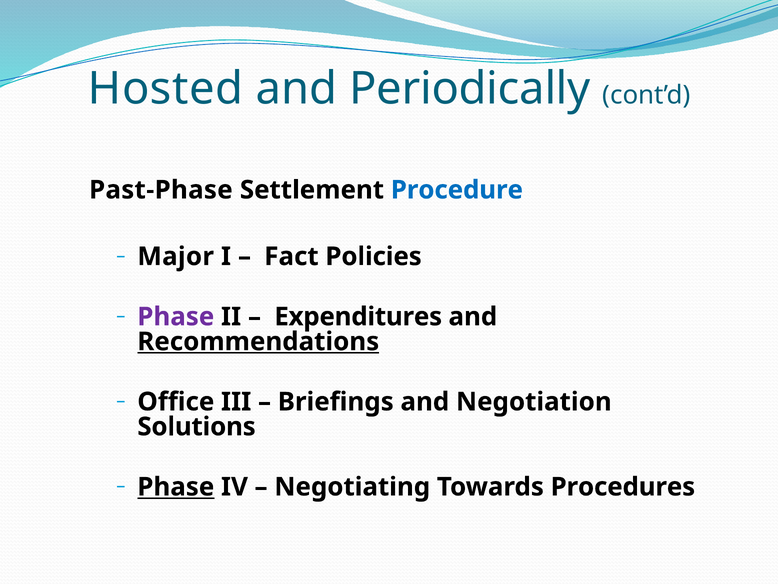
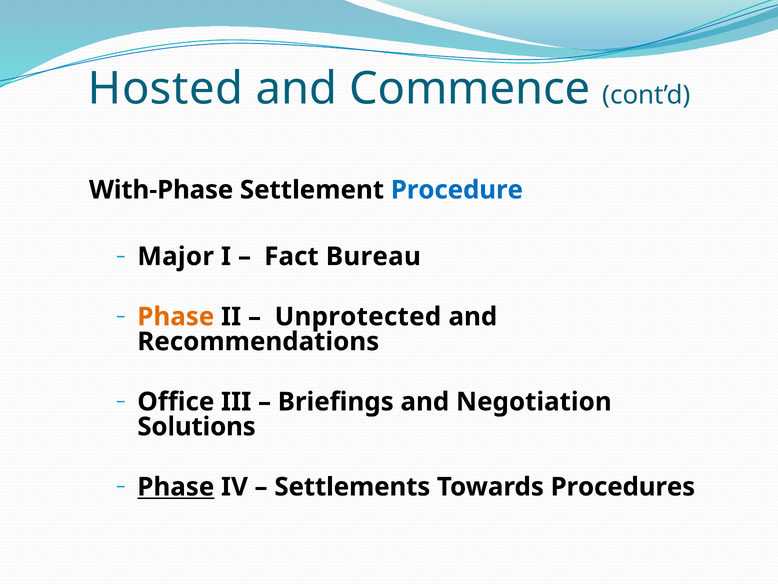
Periodically: Periodically -> Commence (470, 89)
Past-Phase: Past-Phase -> With-Phase (161, 190)
Policies: Policies -> Bureau (373, 256)
Phase colour: purple -> orange (176, 316)
Expenditures: Expenditures -> Unprotected (358, 316)
Recommendations underline: present -> none (258, 341)
Negotiating: Negotiating -> Settlements (352, 487)
